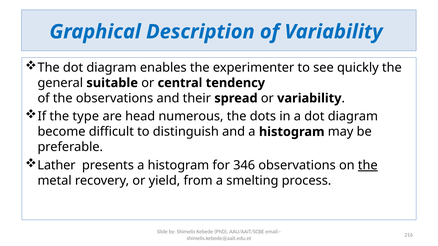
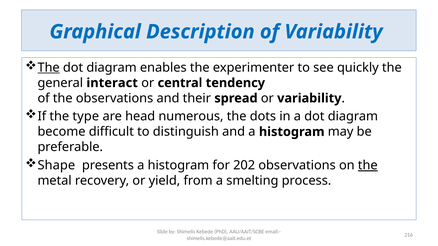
The underline: none -> present (49, 68)
suitable: suitable -> interact (112, 83)
Lather: Lather -> Shape (56, 166)
346: 346 -> 202 (244, 166)
